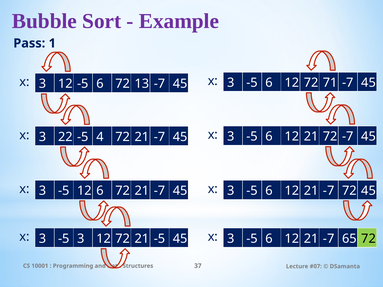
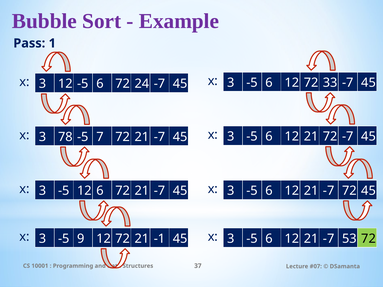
71: 71 -> 33 (330, 83)
13: 13 -> 24 (142, 84)
22: 22 -> 78 (65, 137)
4: 4 -> 7 (100, 137)
-5 3: 3 -> 9 (81, 239)
21 -5: -5 -> -1 (159, 239)
65: 65 -> 53 (349, 239)
